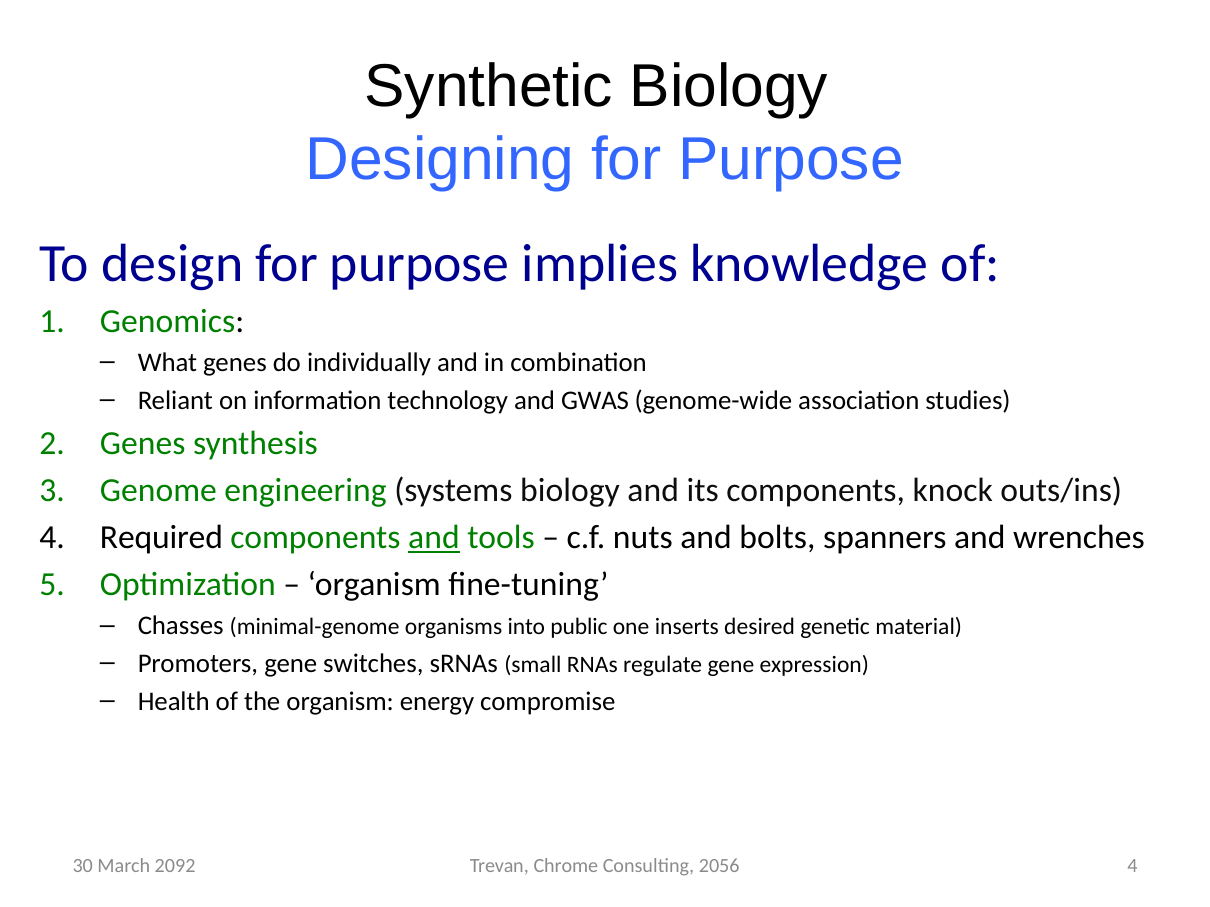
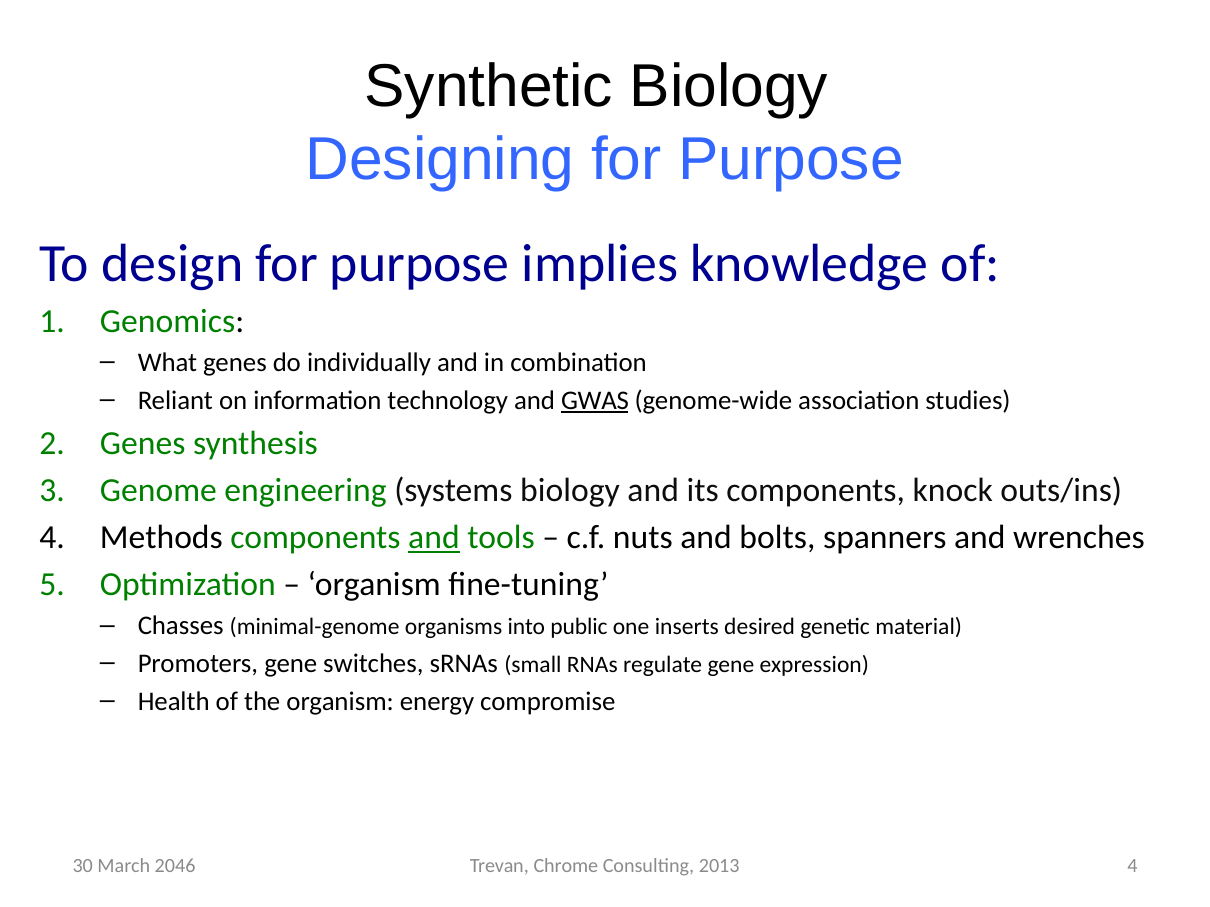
GWAS underline: none -> present (595, 400)
Required: Required -> Methods (161, 538)
2056: 2056 -> 2013 (719, 866)
2092: 2092 -> 2046 (175, 867)
